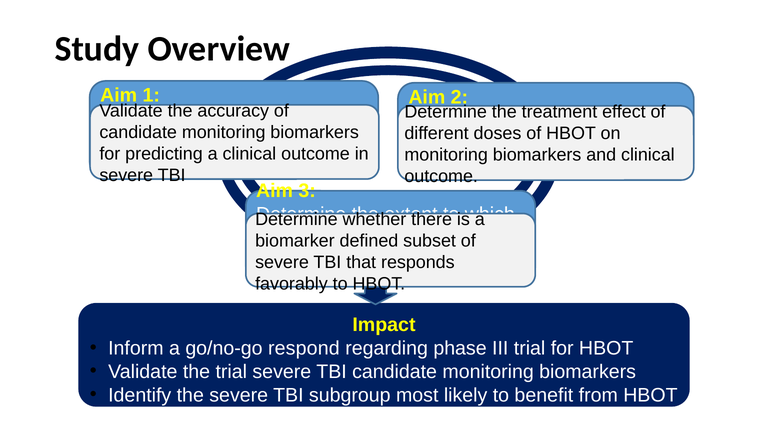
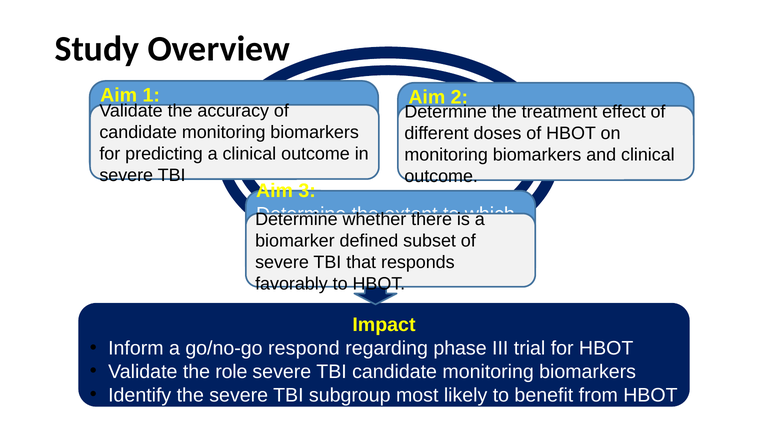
the trial: trial -> role (231, 372)
